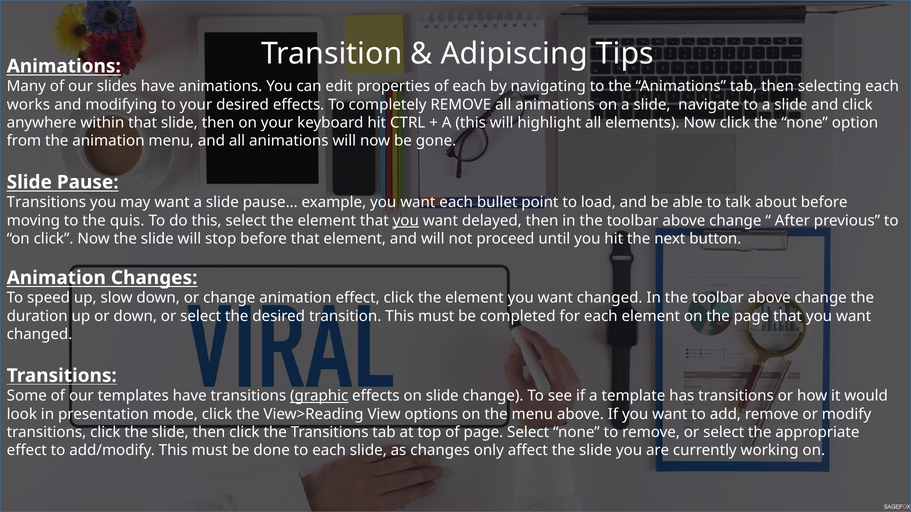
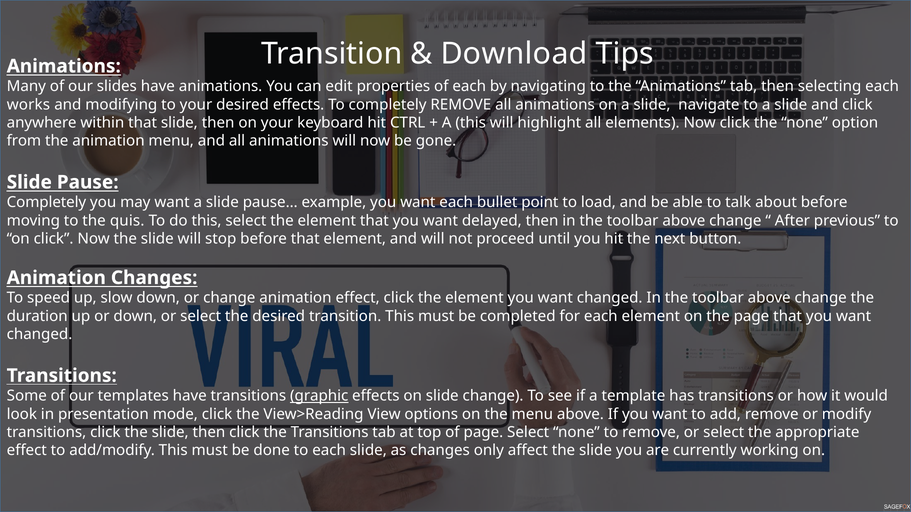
Adipiscing: Adipiscing -> Download (514, 54)
Transitions: Transitions -> Completely (46, 203)
you underline: present -> none (406, 221)
